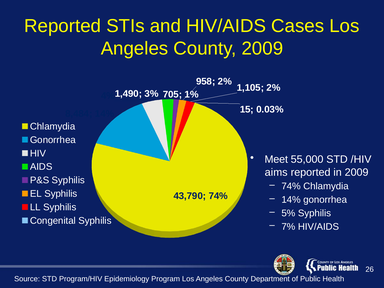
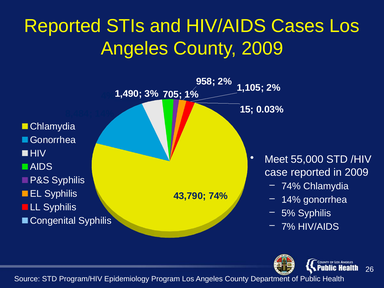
aims: aims -> case (276, 172)
